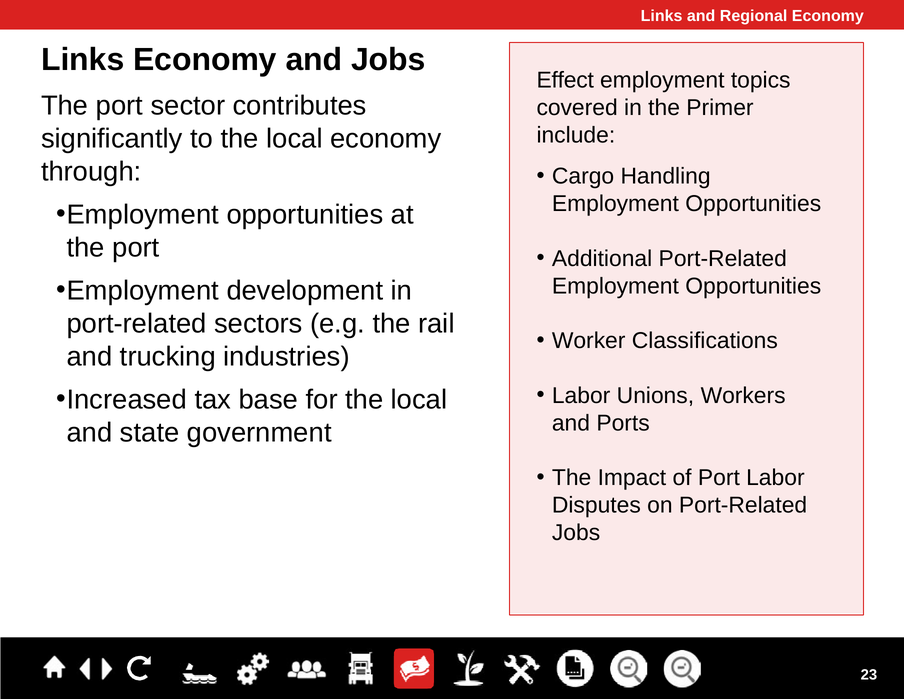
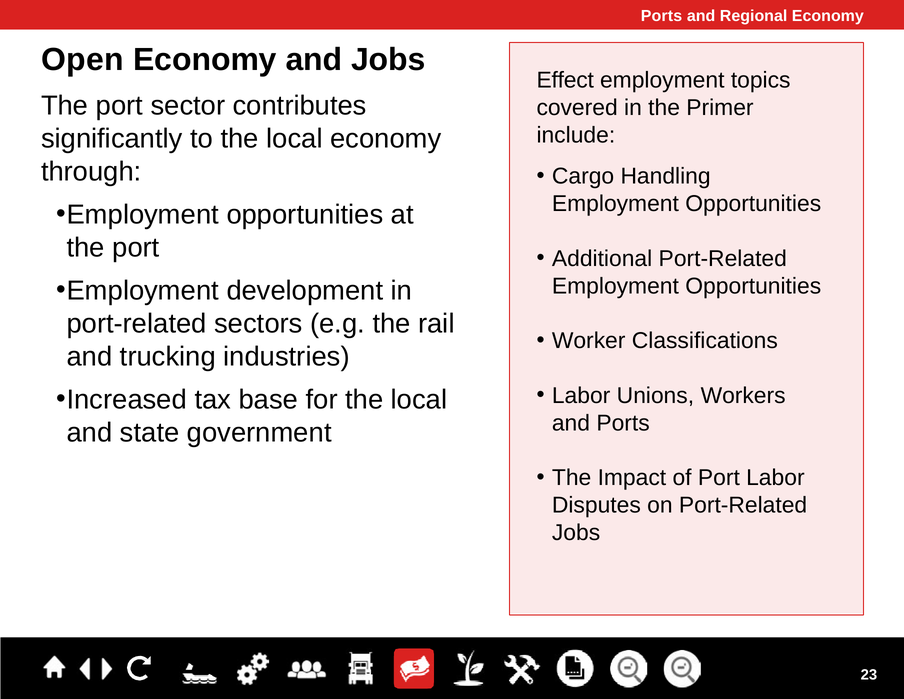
Links: Links -> Ports (662, 16)
Links: Links -> Open (83, 60)
